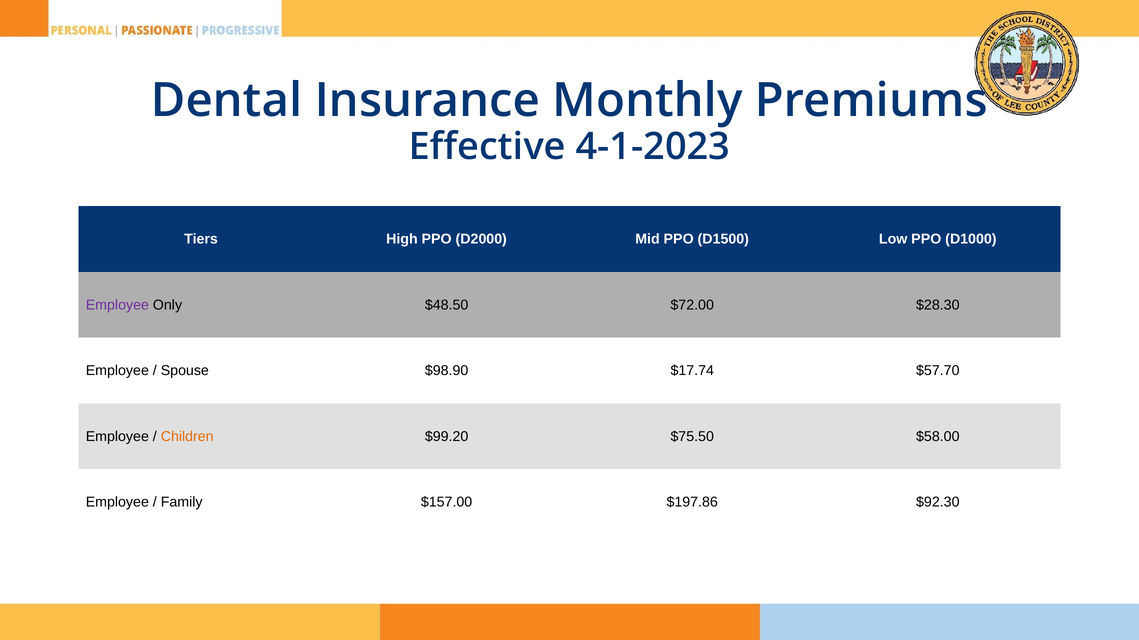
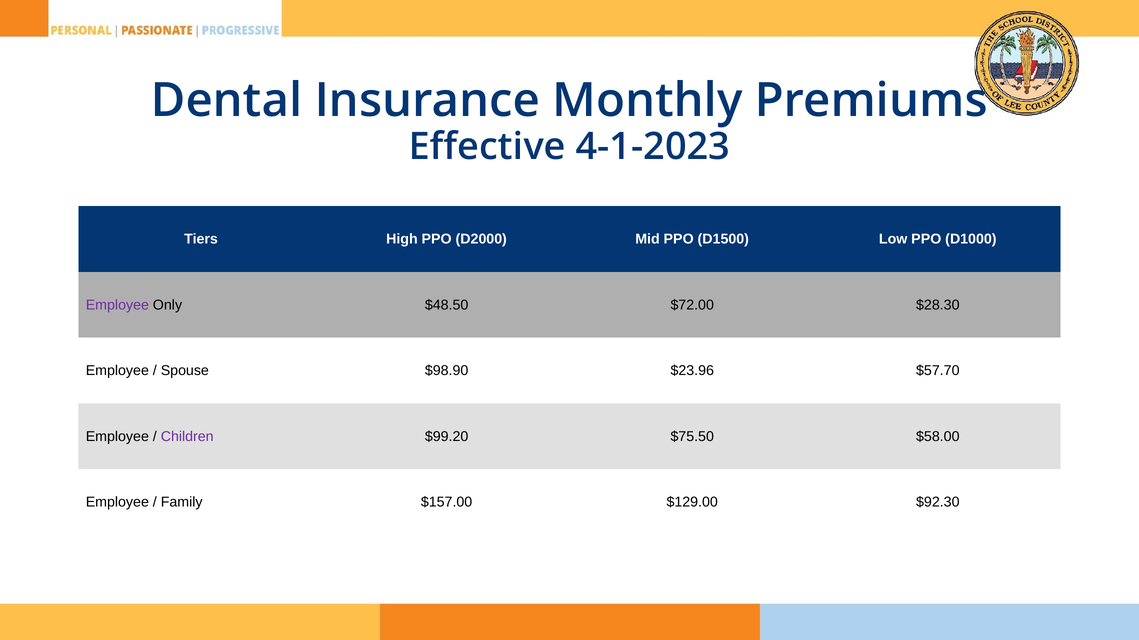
$17.74: $17.74 -> $23.96 (692, 371)
Children colour: orange -> purple (187, 437)
$197.86: $197.86 -> $129.00 (692, 502)
